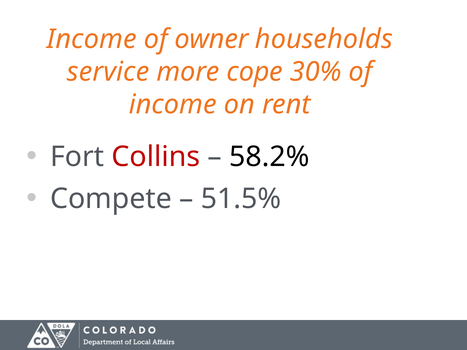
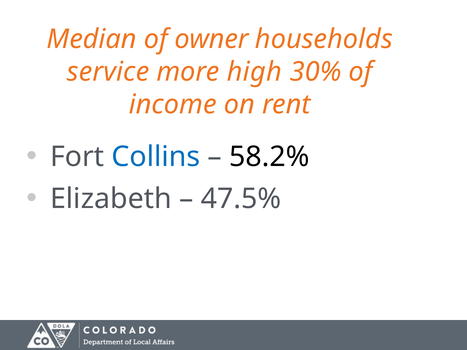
Income: Income -> Median (92, 39)
cope: cope -> high (255, 72)
Collins colour: red -> blue (156, 157)
Compete: Compete -> Elizabeth (111, 199)
51.5%: 51.5% -> 47.5% (241, 199)
